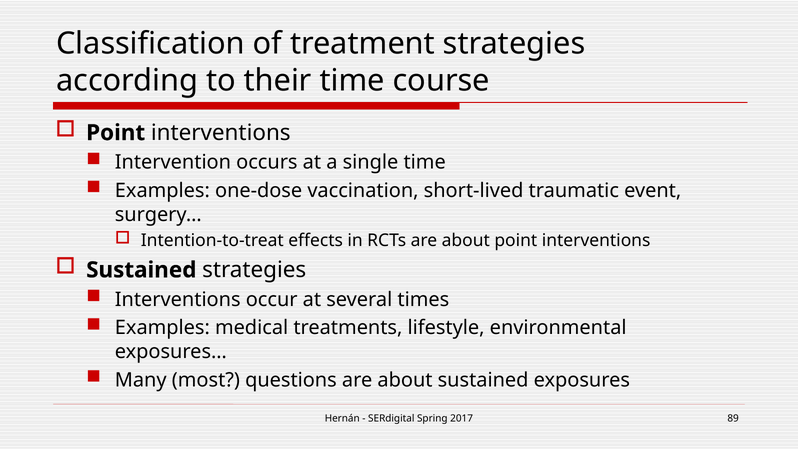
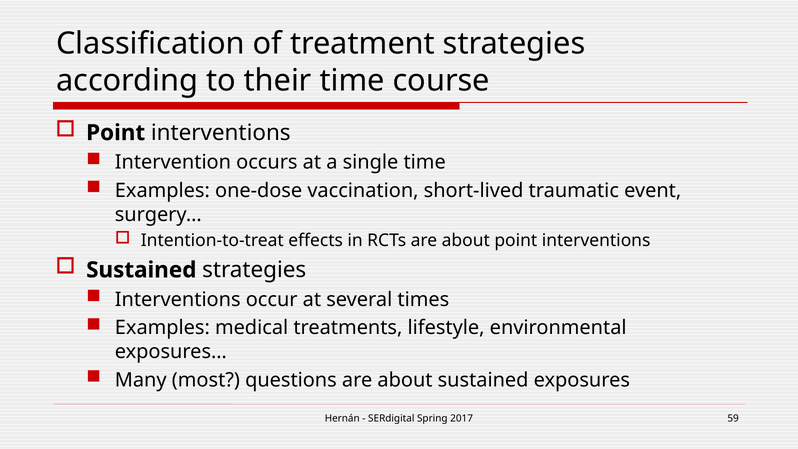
89: 89 -> 59 (733, 418)
